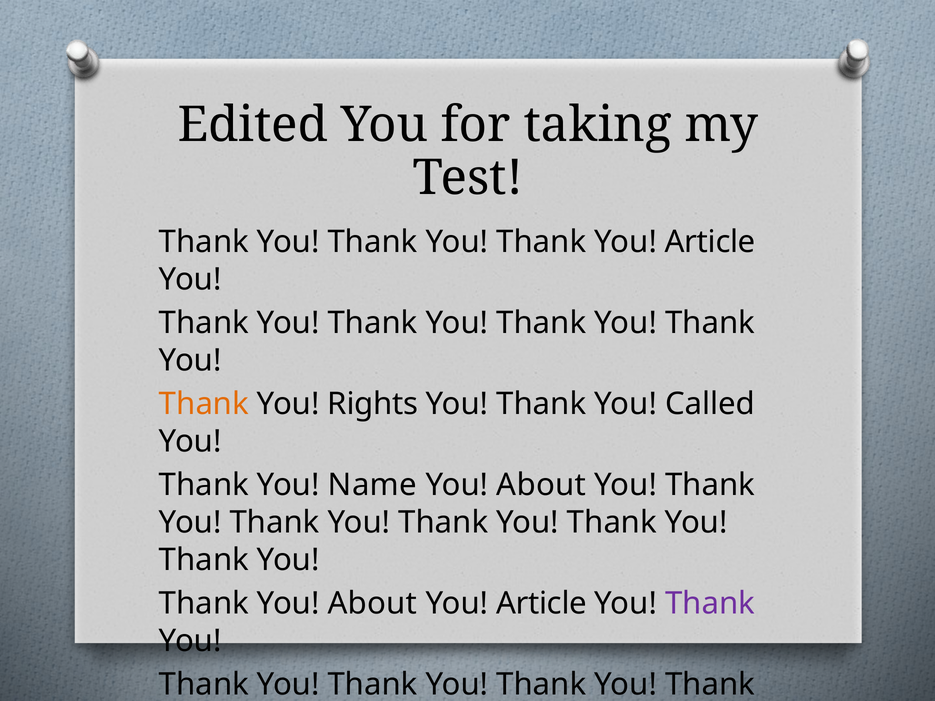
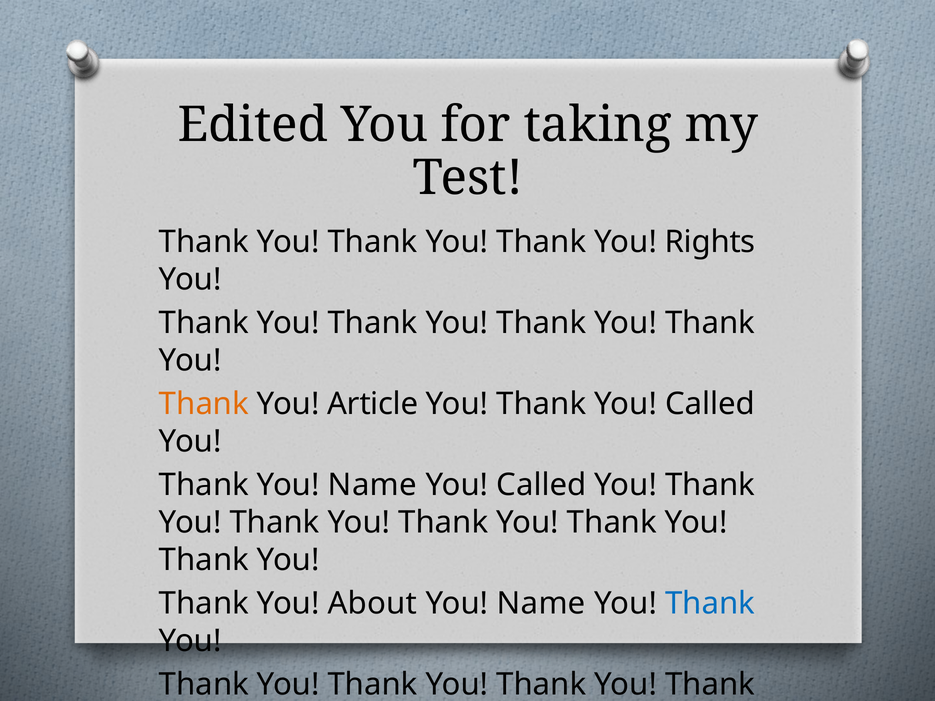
Thank You Article: Article -> Rights (710, 242)
Rights: Rights -> Article (373, 404)
About: About -> Called (541, 485)
Article: Article -> Name (541, 604)
Thank colour: purple -> blue (710, 604)
